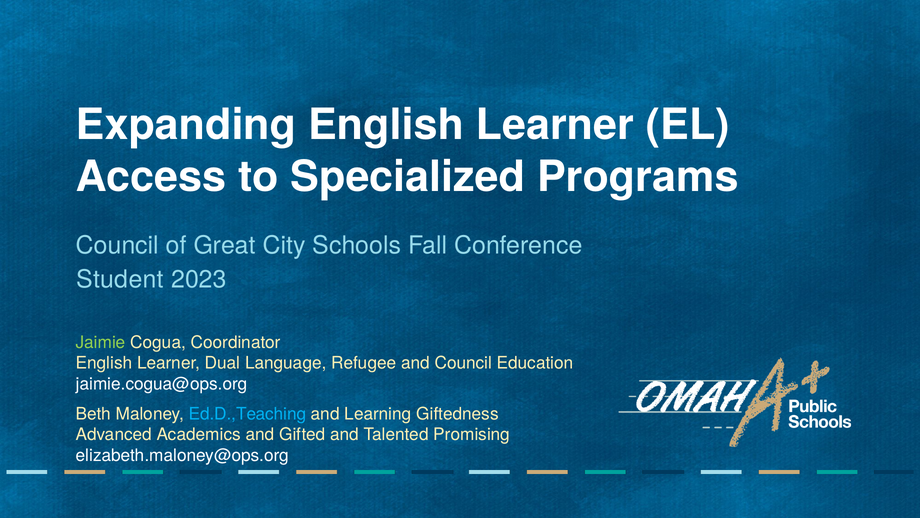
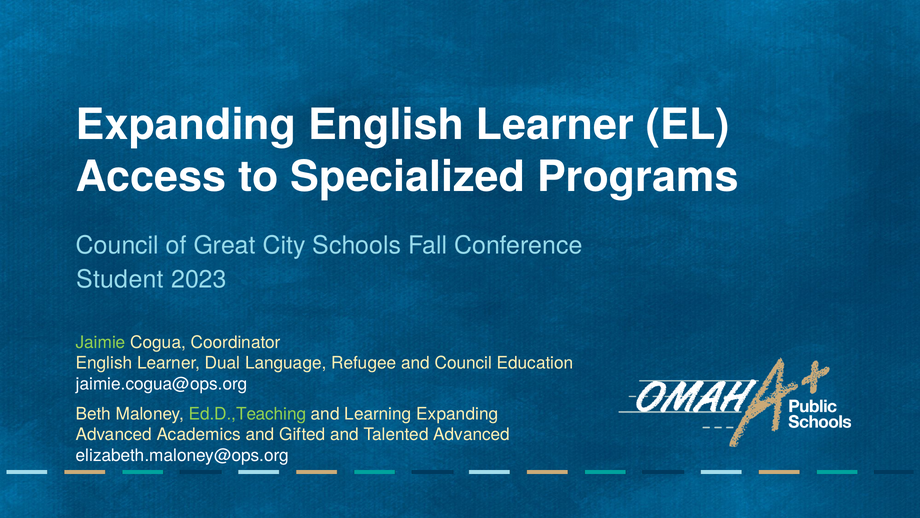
Ed.D.,Teaching colour: light blue -> light green (248, 413)
Learning Giftedness: Giftedness -> Expanding (457, 413)
Talented Promising: Promising -> Advanced (472, 434)
